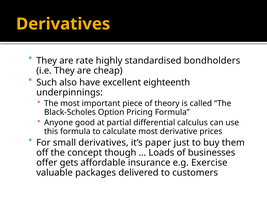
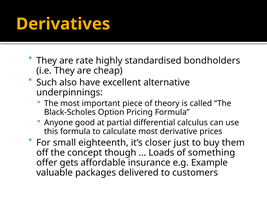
eighteenth: eighteenth -> alternative (167, 83)
small derivatives: derivatives -> eighteenth (103, 143)
paper: paper -> closer (158, 143)
businesses: businesses -> something (212, 153)
Exercise: Exercise -> Example (209, 163)
